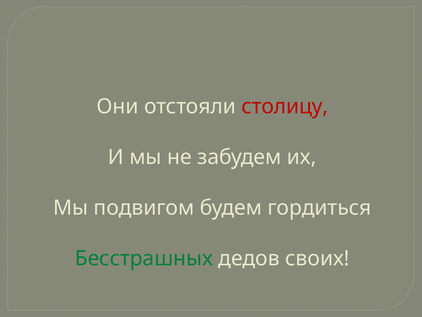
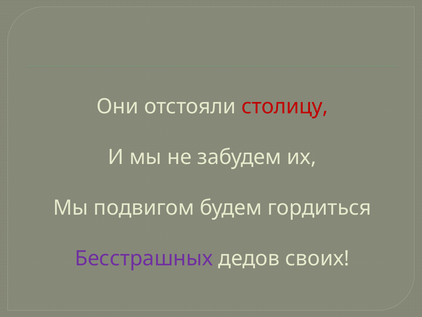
Бесстрашных colour: green -> purple (144, 258)
